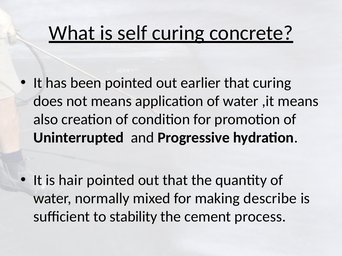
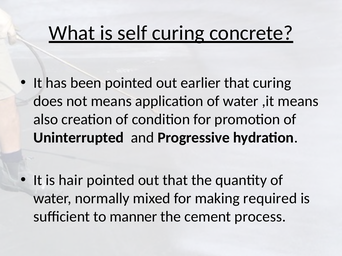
describe: describe -> required (270, 199)
stability: stability -> manner (133, 217)
